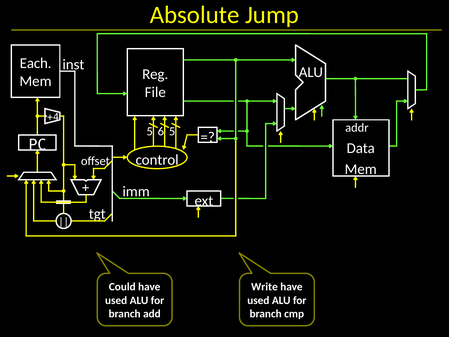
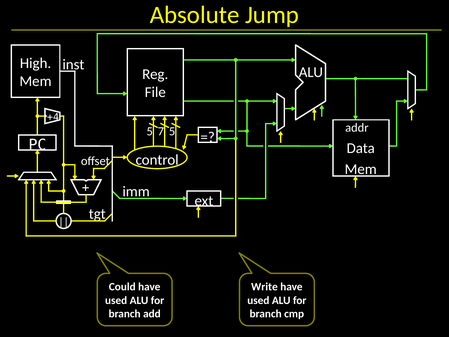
Each: Each -> High (36, 63)
6: 6 -> 7 (161, 131)
